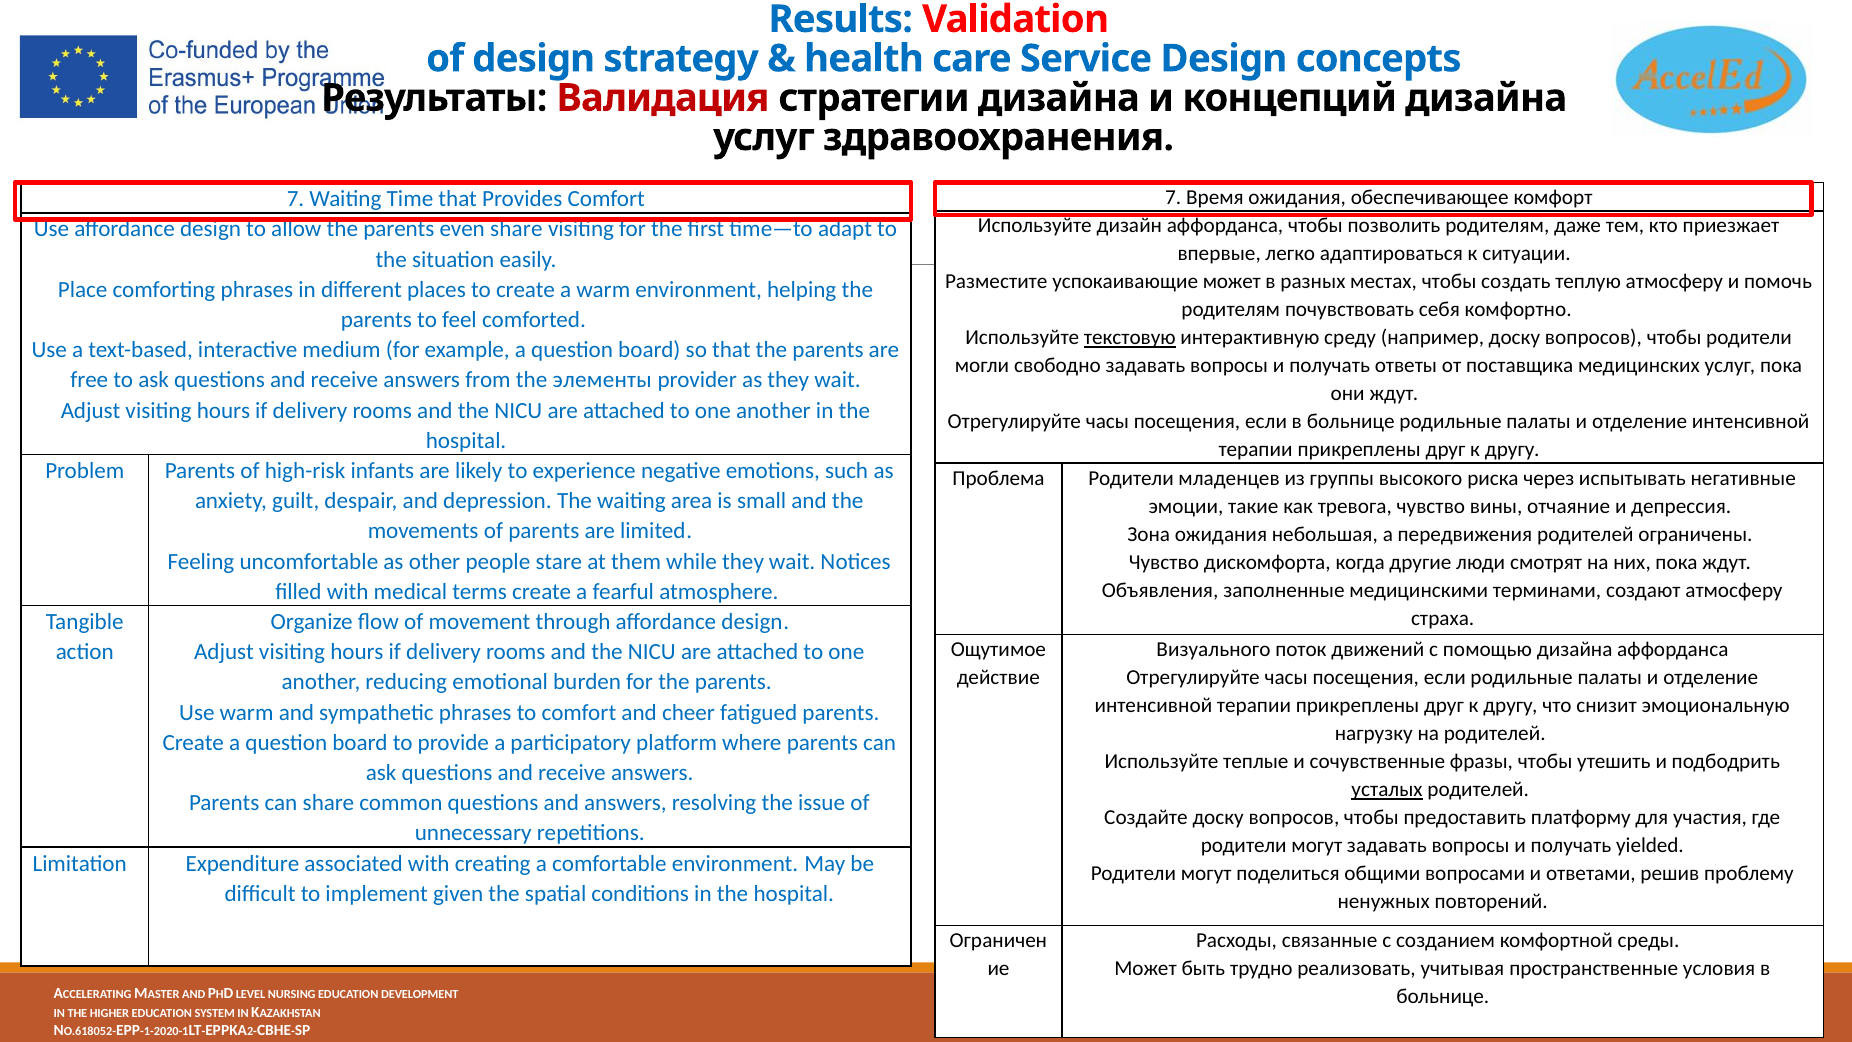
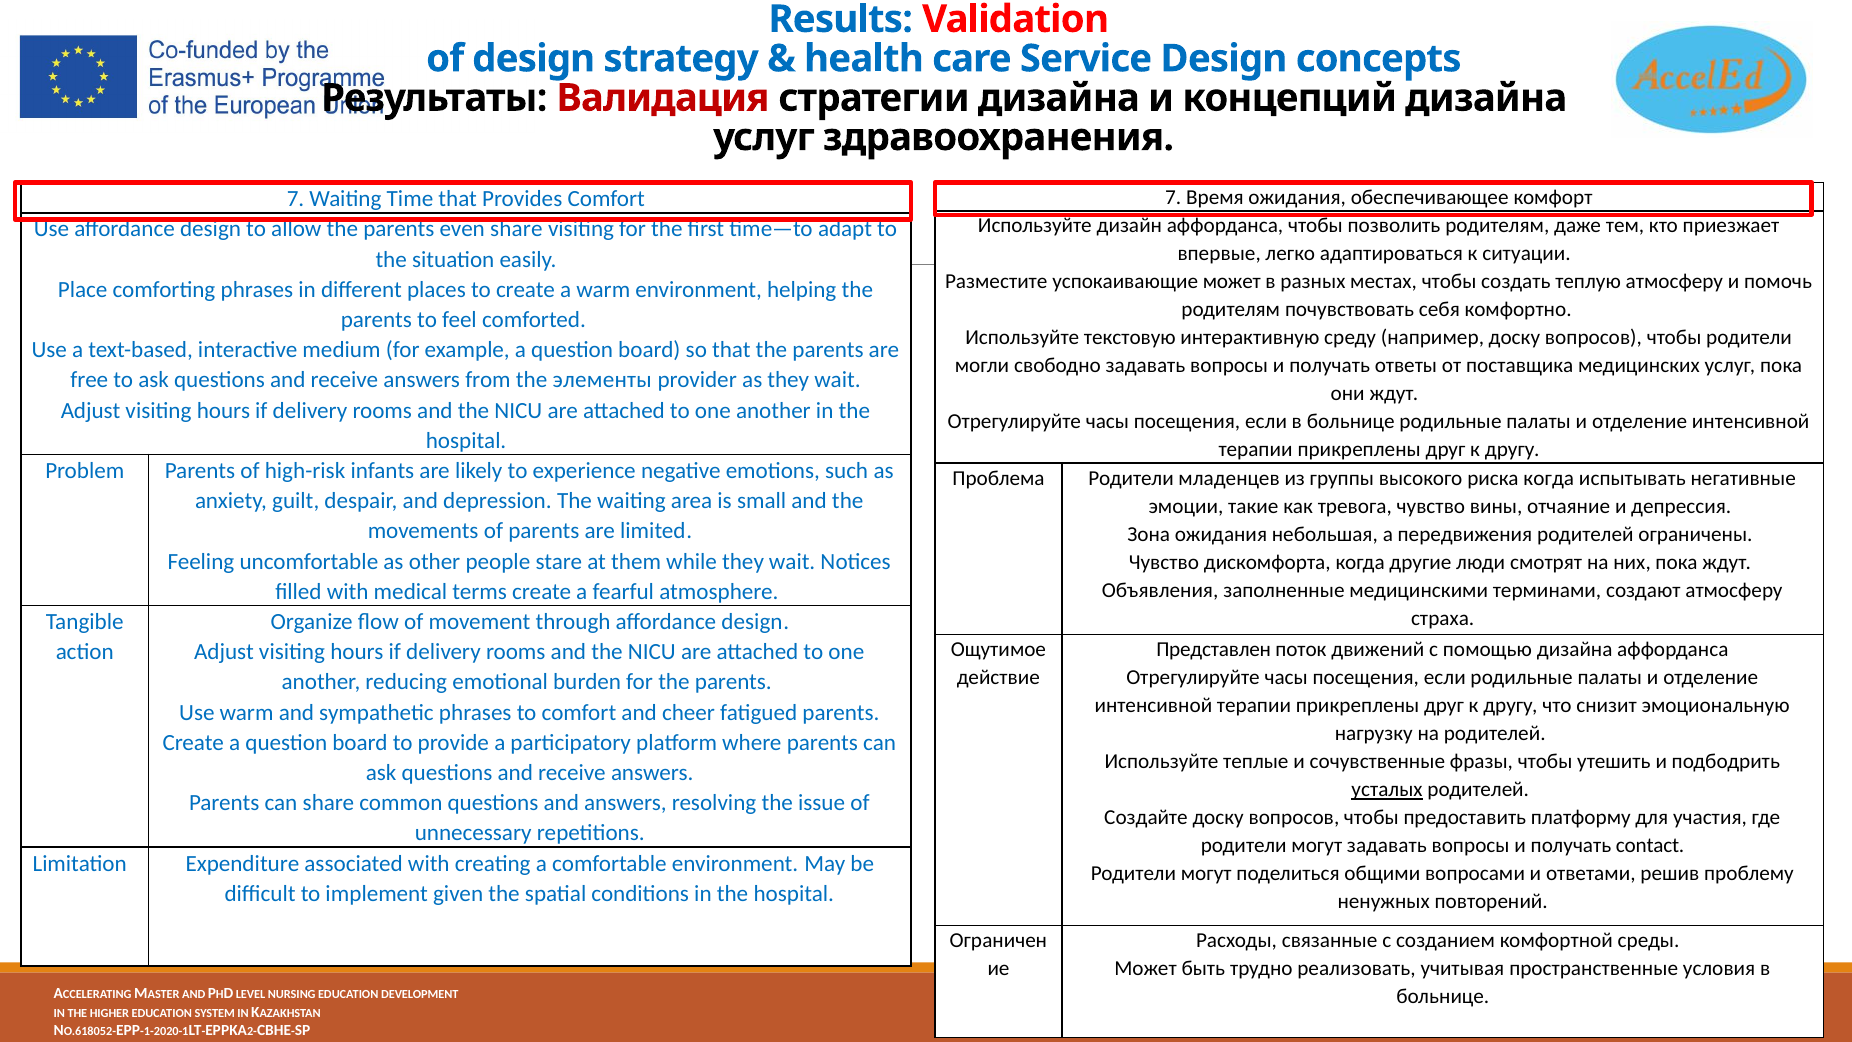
текстовую underline: present -> none (1130, 338)
риска через: через -> когда (1549, 478)
Визуального: Визуального -> Представлен (1214, 650)
yielded: yielded -> contact (1650, 846)
